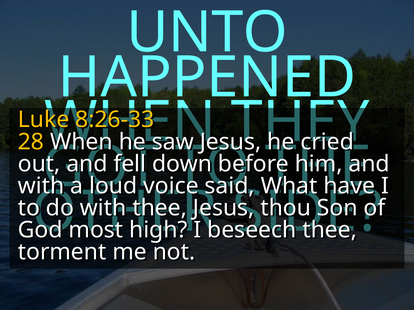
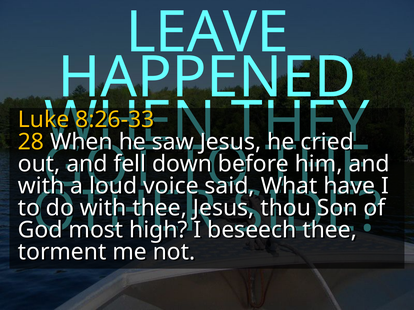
UNTO: UNTO -> LEAVE (207, 33)
